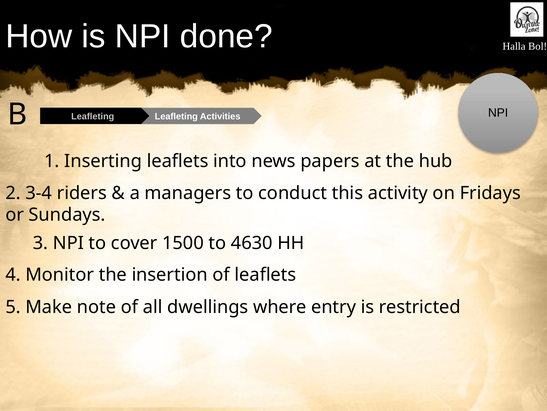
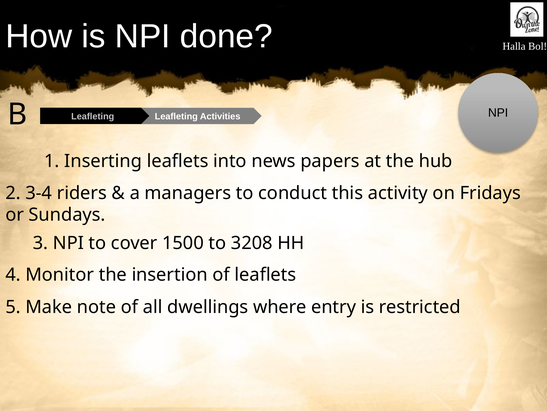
4630: 4630 -> 3208 (252, 243)
